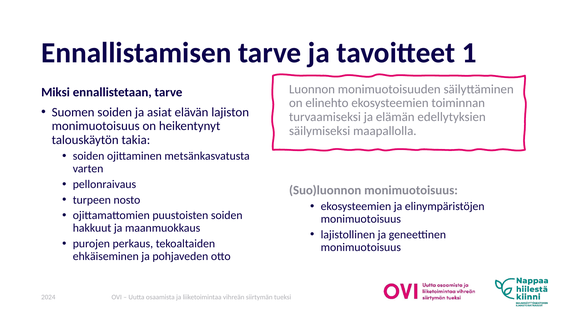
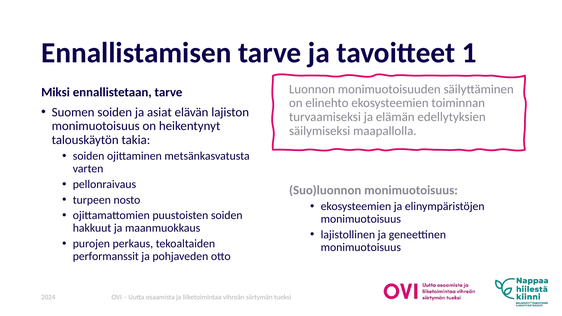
ehkäiseminen: ehkäiseminen -> performanssit (106, 256)
